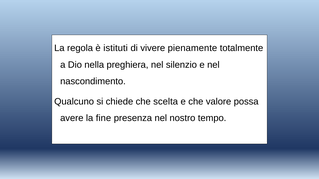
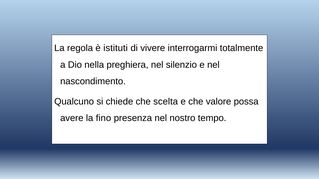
pienamente: pienamente -> interrogarmi (192, 48)
fine: fine -> fino (103, 118)
